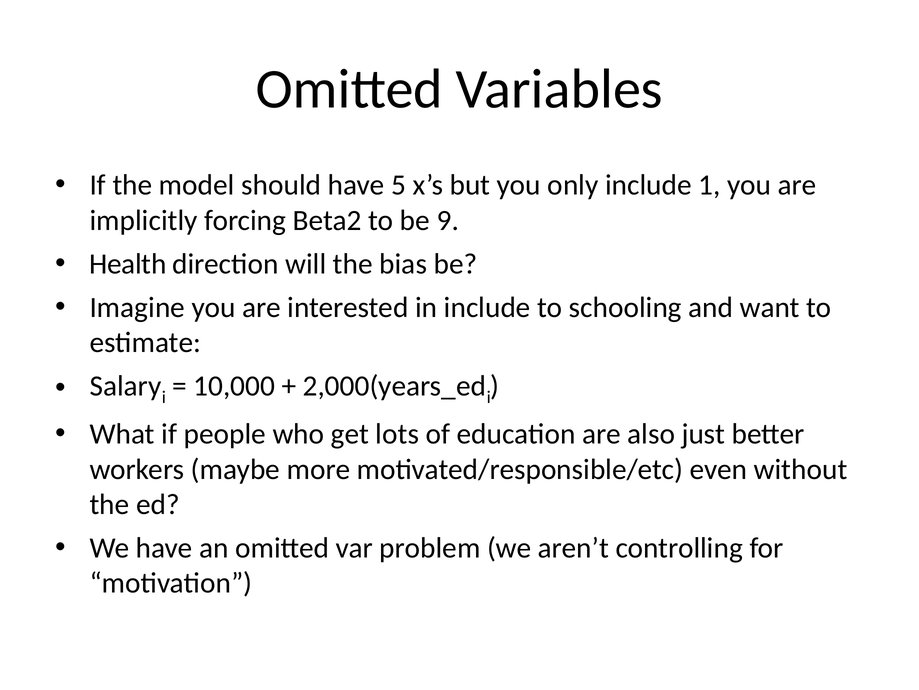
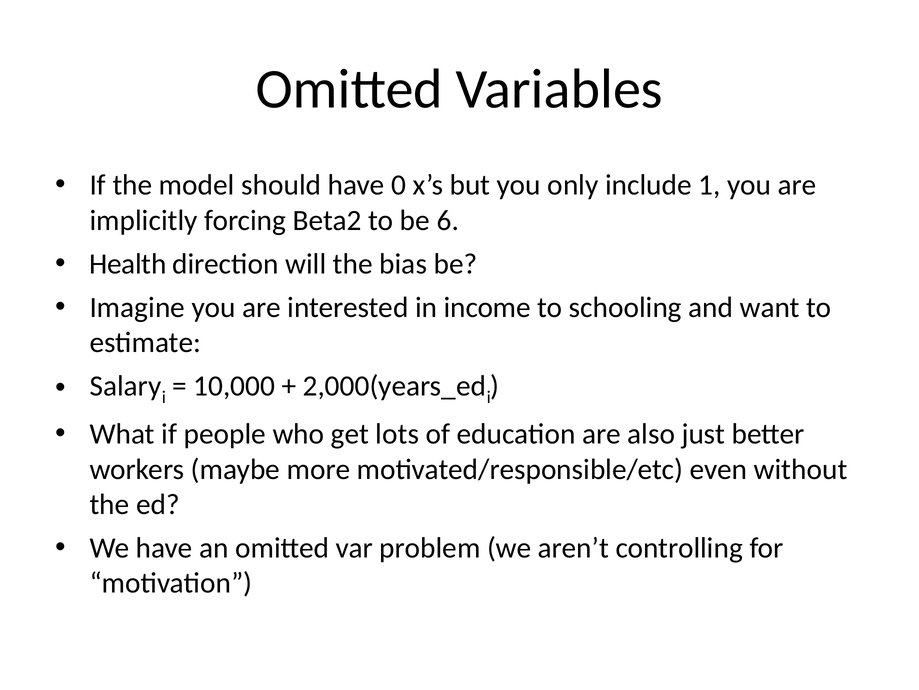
5: 5 -> 0 (398, 185)
9: 9 -> 6 (448, 220)
in include: include -> income (487, 307)
